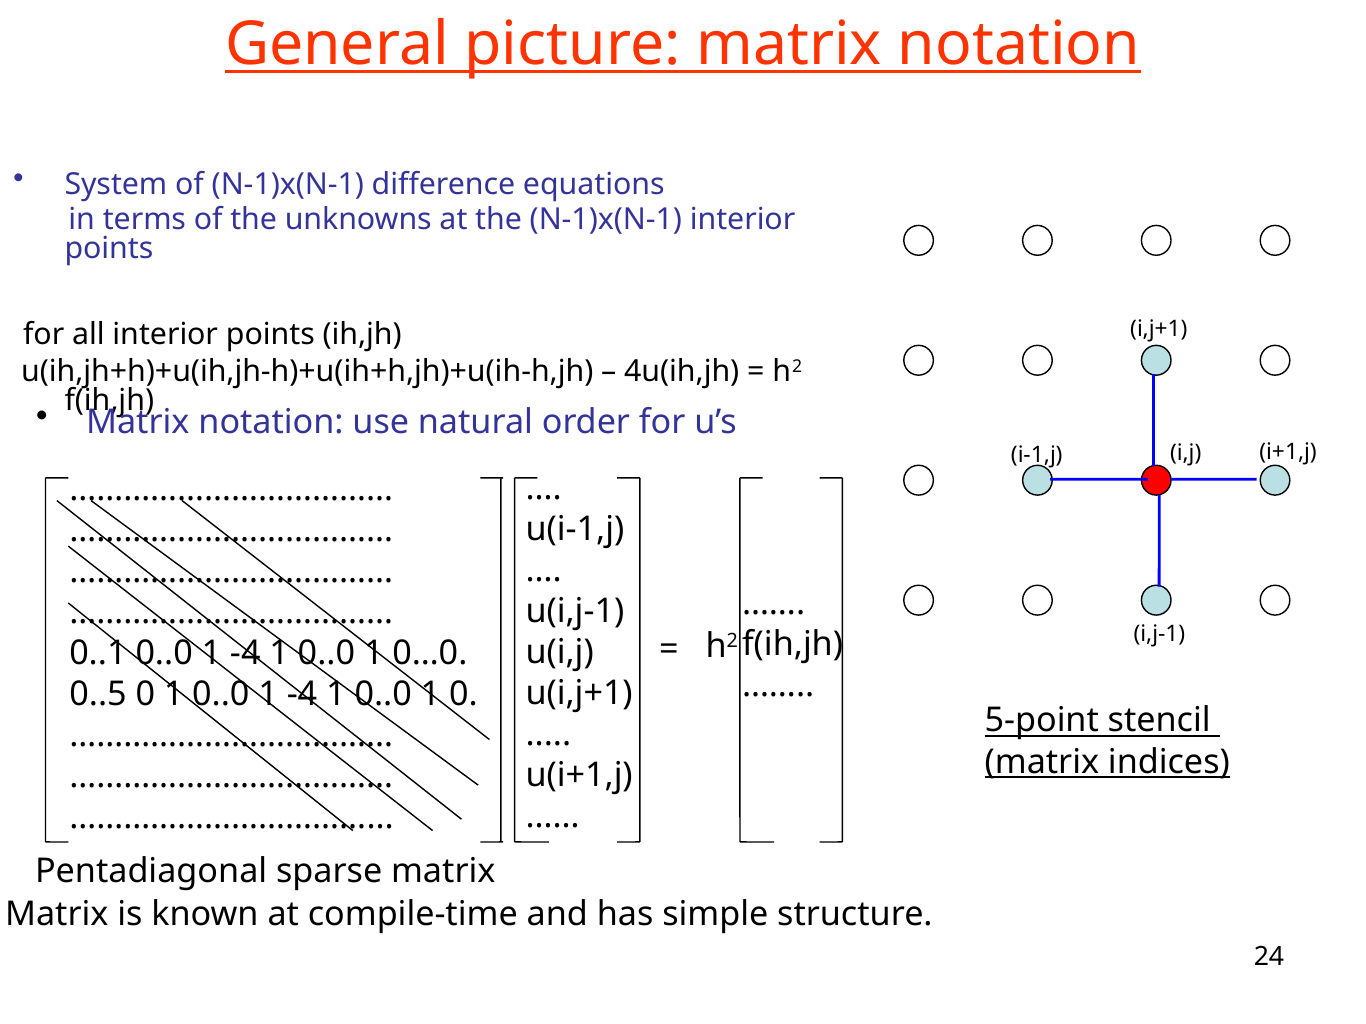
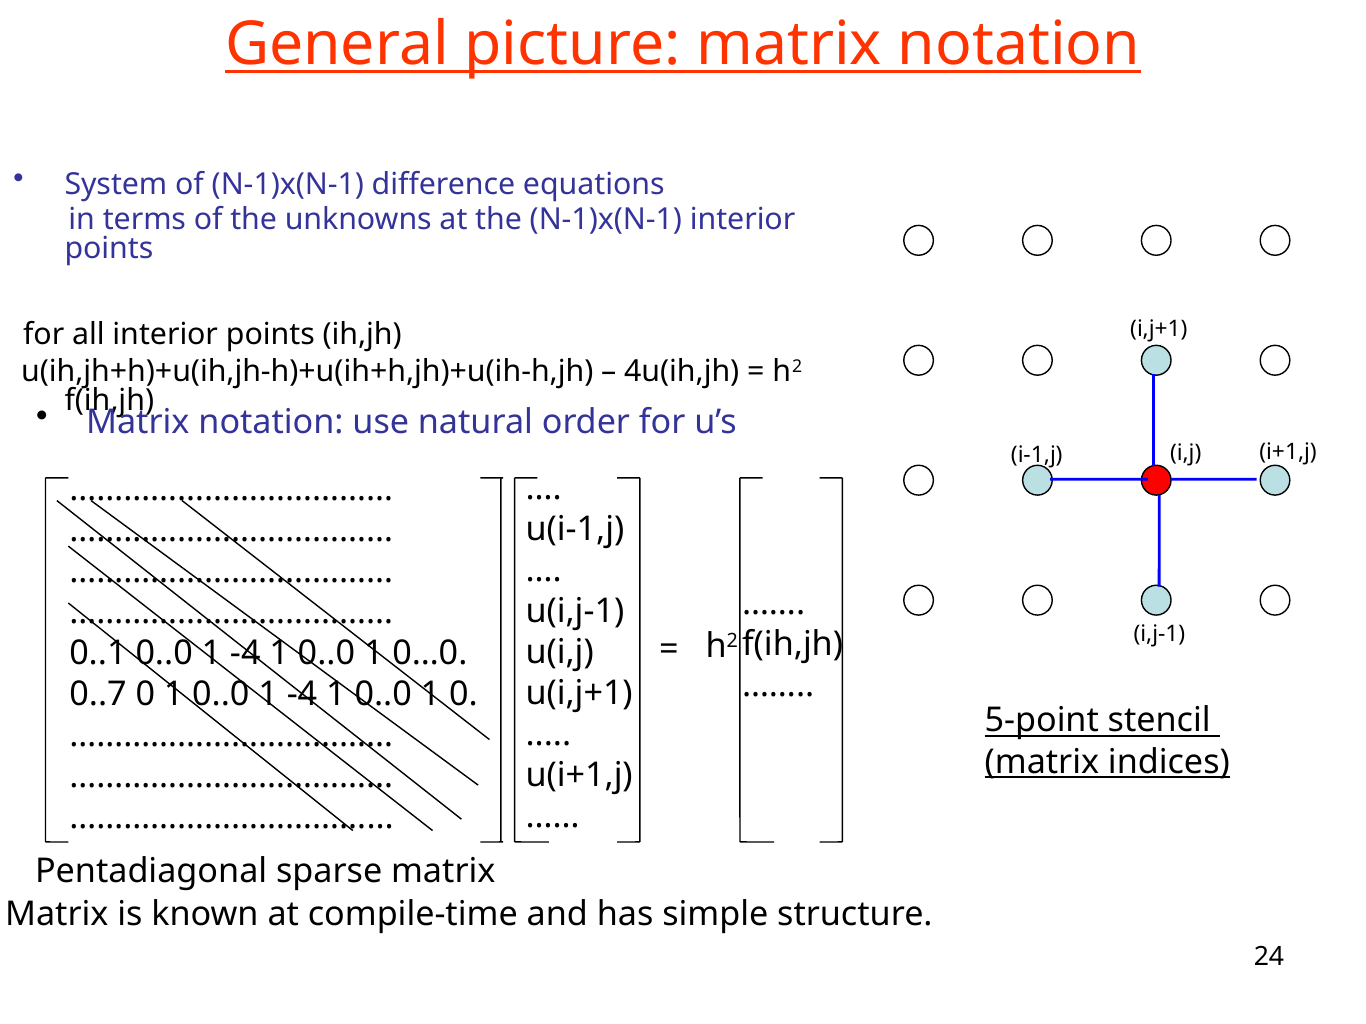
0..5: 0..5 -> 0..7 (98, 694)
